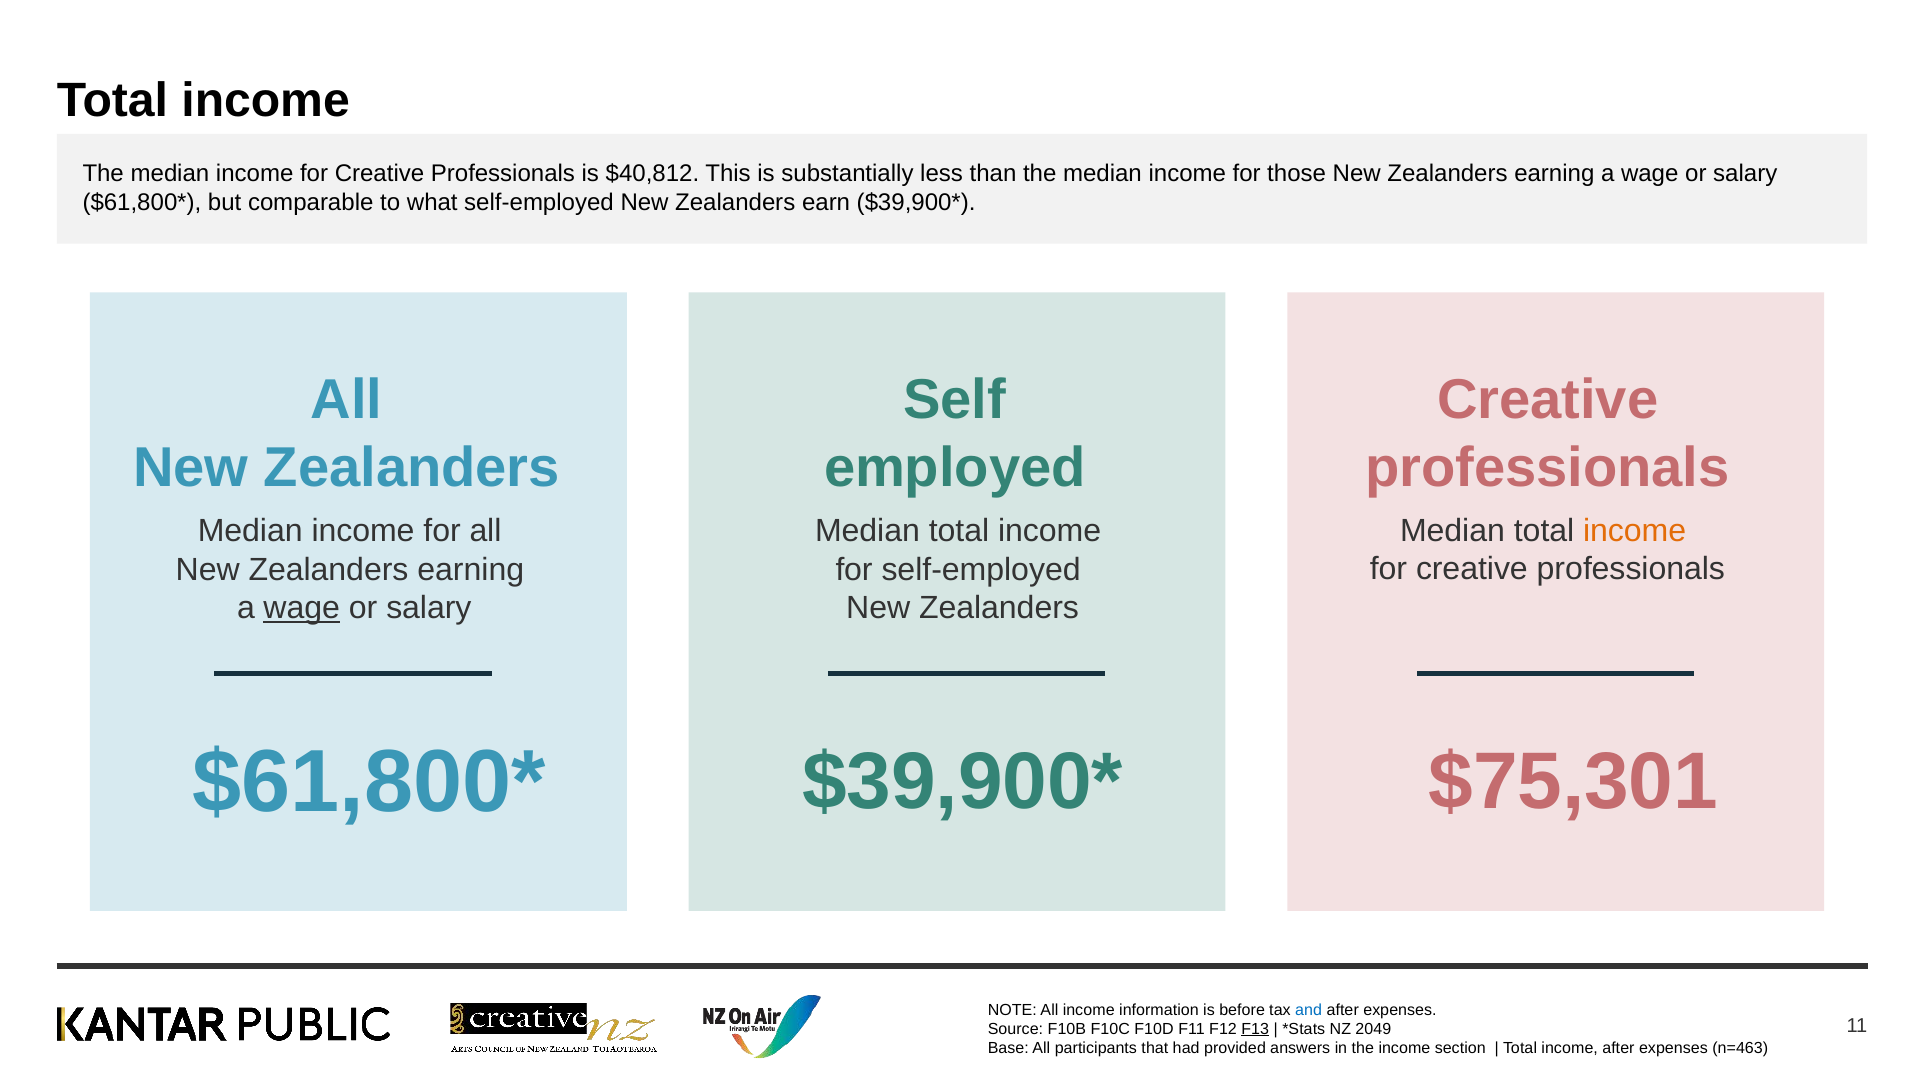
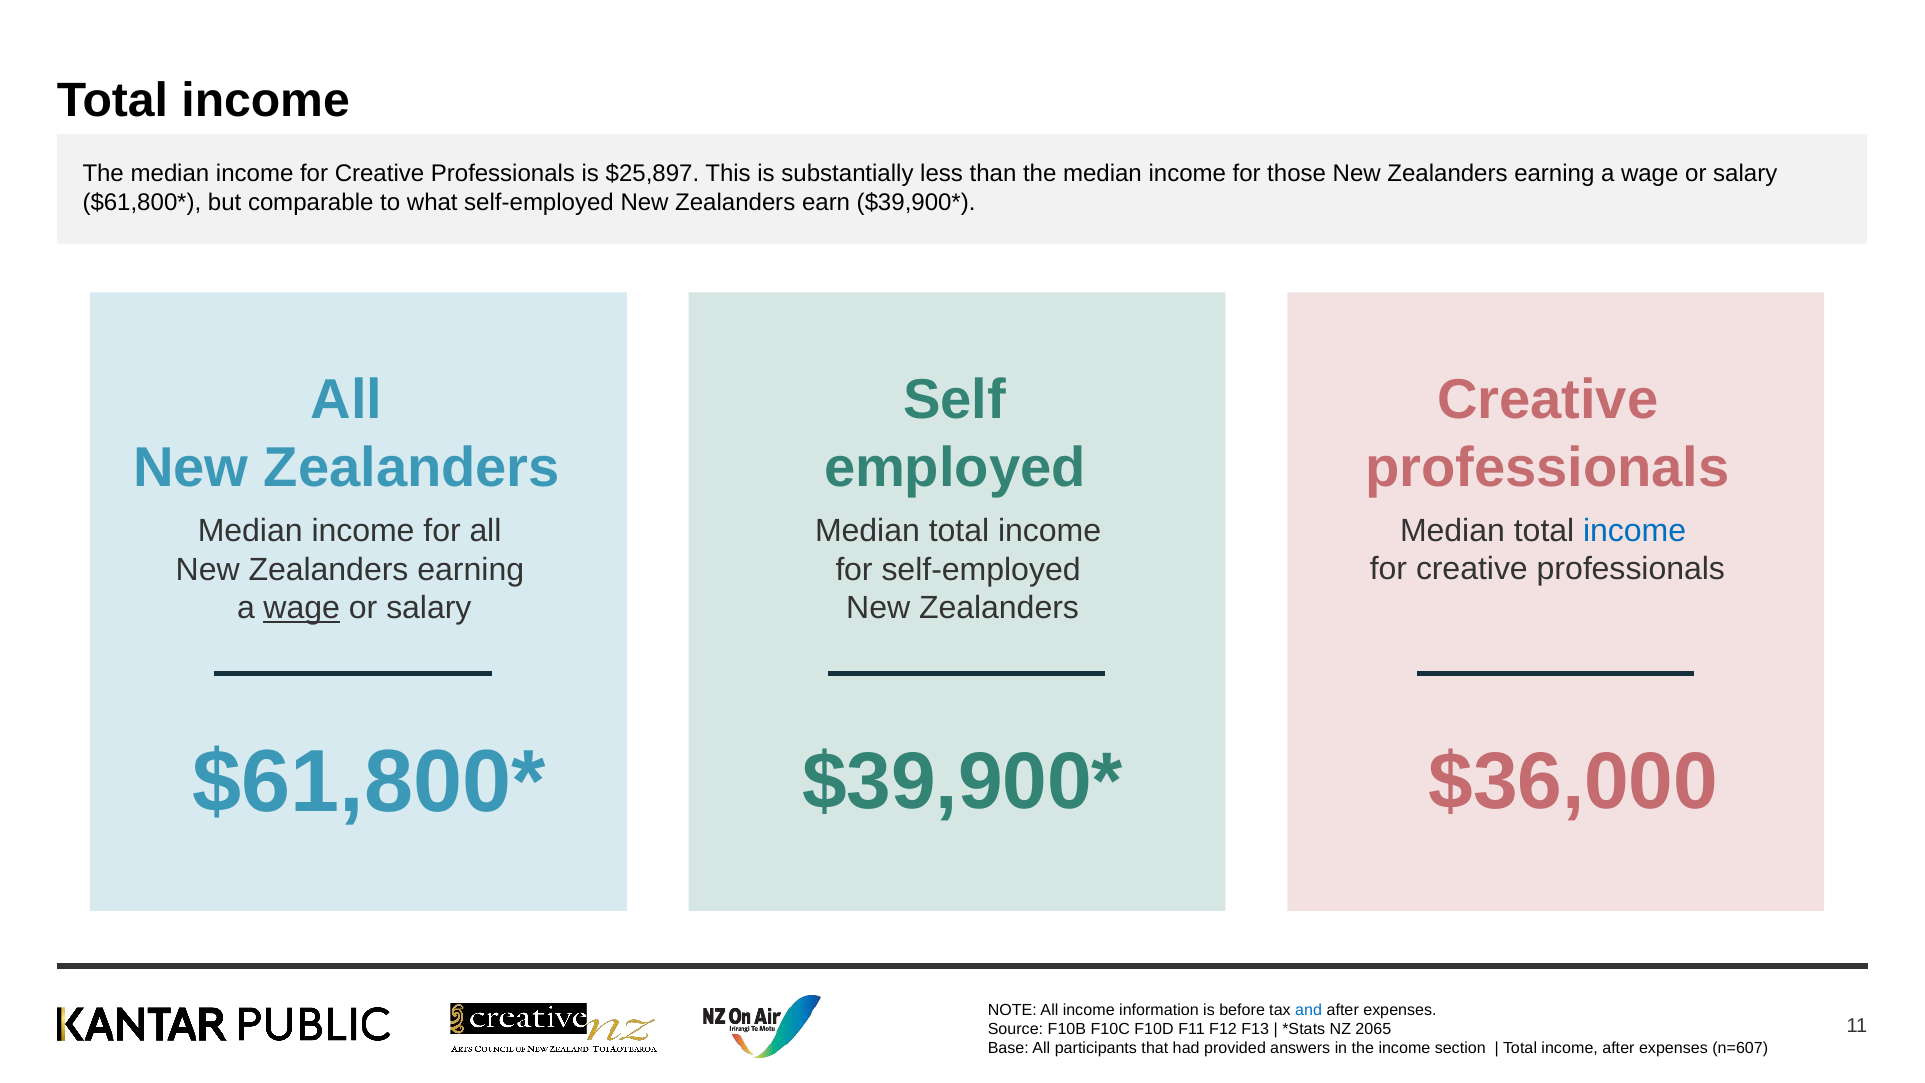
$40,812: $40,812 -> $25,897 (652, 173)
income colour: orange -> blue (1635, 531)
$75,301: $75,301 -> $36,000 (1573, 782)
F13 underline: present -> none (1255, 1029)
2049: 2049 -> 2065 (1373, 1029)
n=463: n=463 -> n=607 (1740, 1048)
